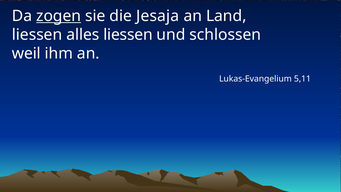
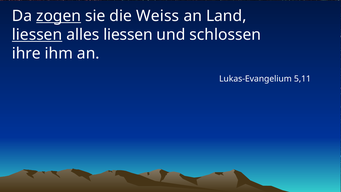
Jesaja: Jesaja -> Weiss (158, 16)
liessen underline: none -> present (37, 35)
weil: weil -> ihre (26, 53)
